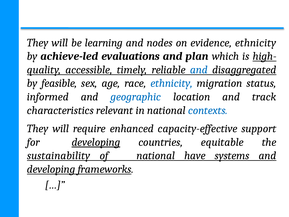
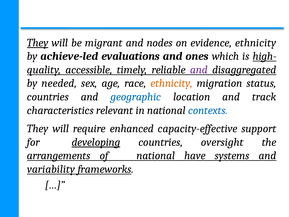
They underline: none -> present (38, 43)
learning: learning -> migrant (104, 43)
plan: plan -> ones (197, 56)
and colour: blue -> purple (199, 70)
feasible: feasible -> needed (59, 83)
ethnicity colour: blue -> orange (172, 83)
informed: informed -> countries (48, 97)
equitable: equitable -> oversight (222, 142)
sustainability: sustainability -> arrangements (59, 155)
developing: developing -> variability (51, 169)
